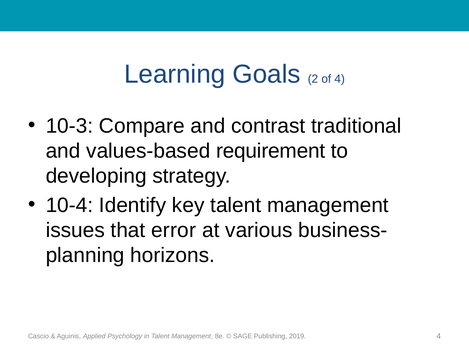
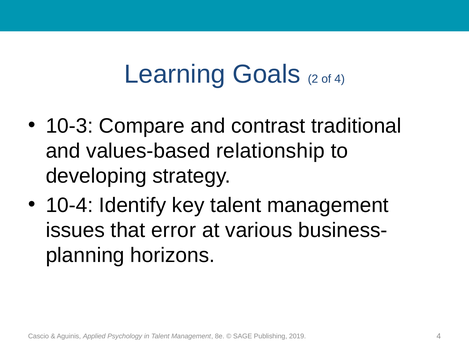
requirement: requirement -> relationship (270, 151)
